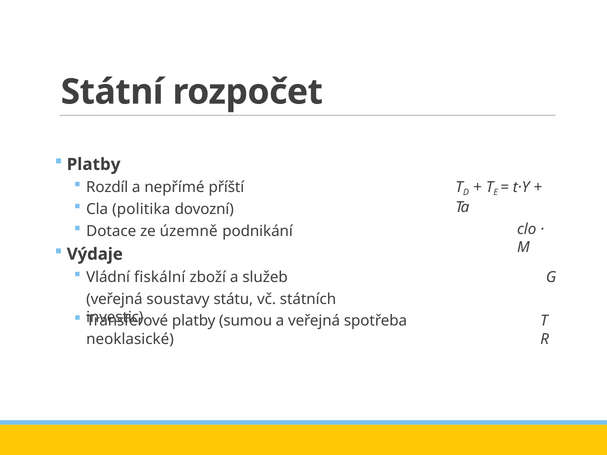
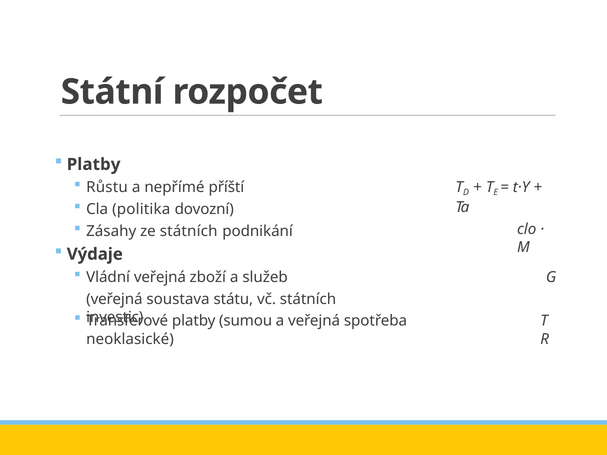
Rozdíl: Rozdíl -> Růstu (107, 187)
Dotace: Dotace -> Zásahy (111, 231)
ze územně: územně -> státních (189, 231)
Vládní fiskální: fiskální -> veřejná (160, 277)
soustavy: soustavy -> soustava (178, 299)
